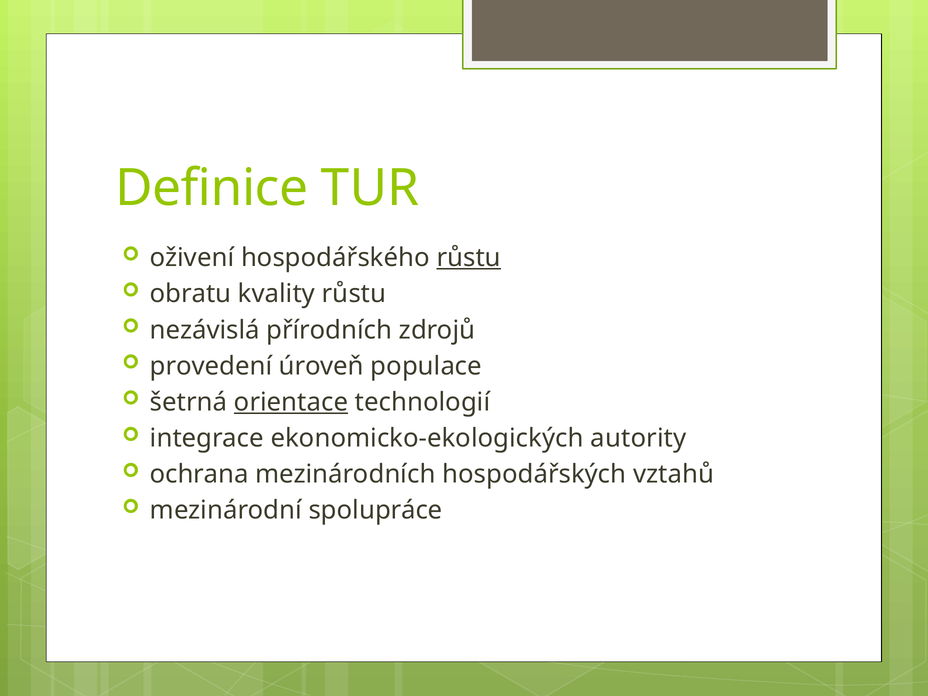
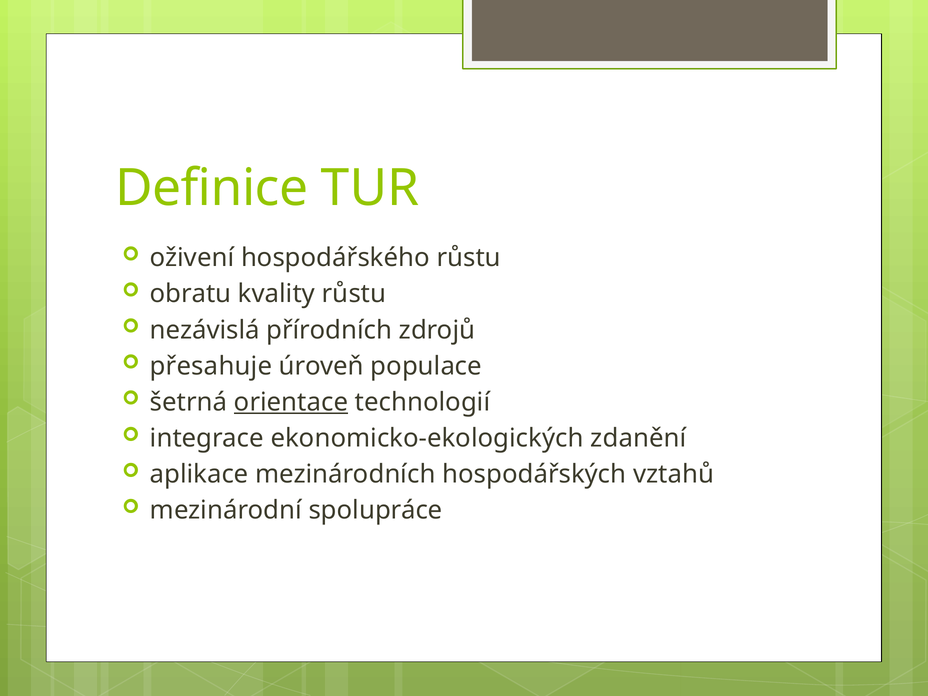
růstu underline: present -> none (469, 258)
provedení: provedení -> přesahuje (211, 366)
autority: autority -> zdanění (639, 438)
ochrana: ochrana -> aplikace (199, 474)
